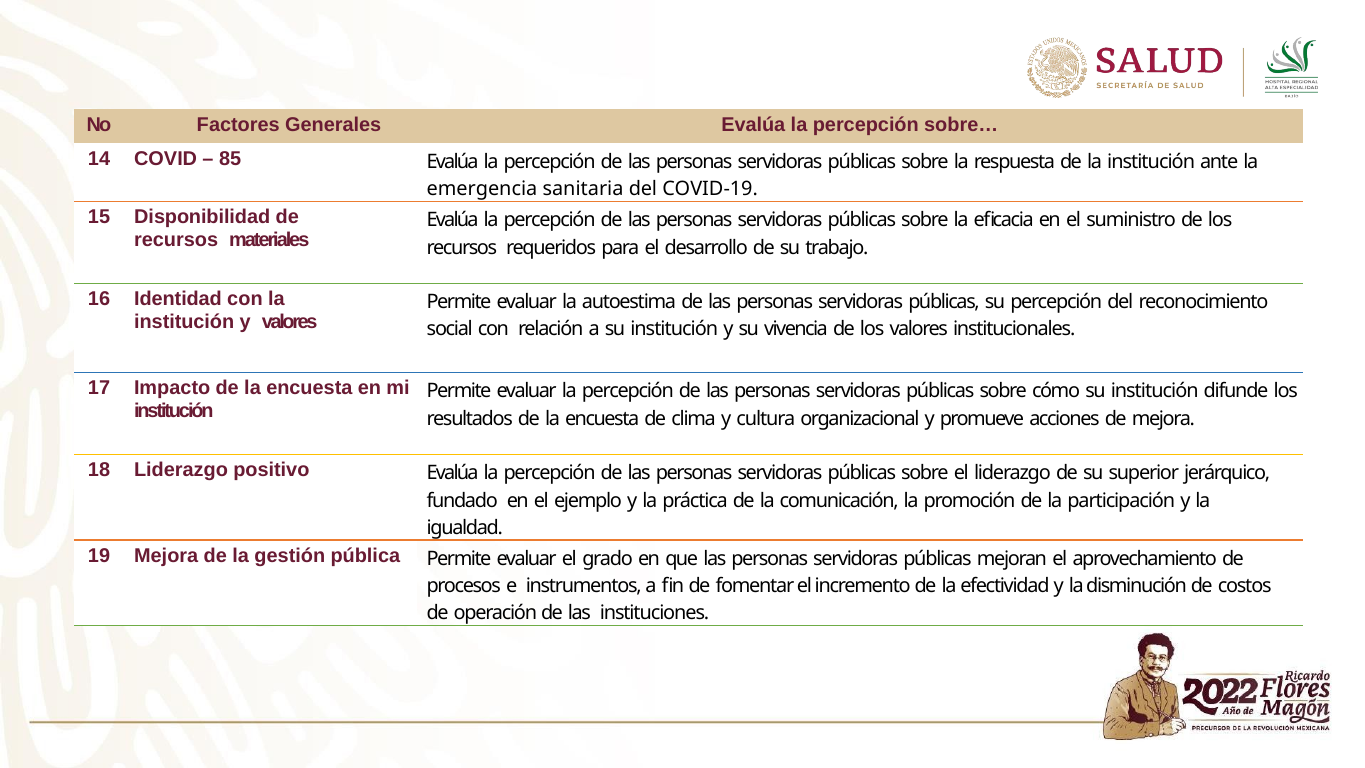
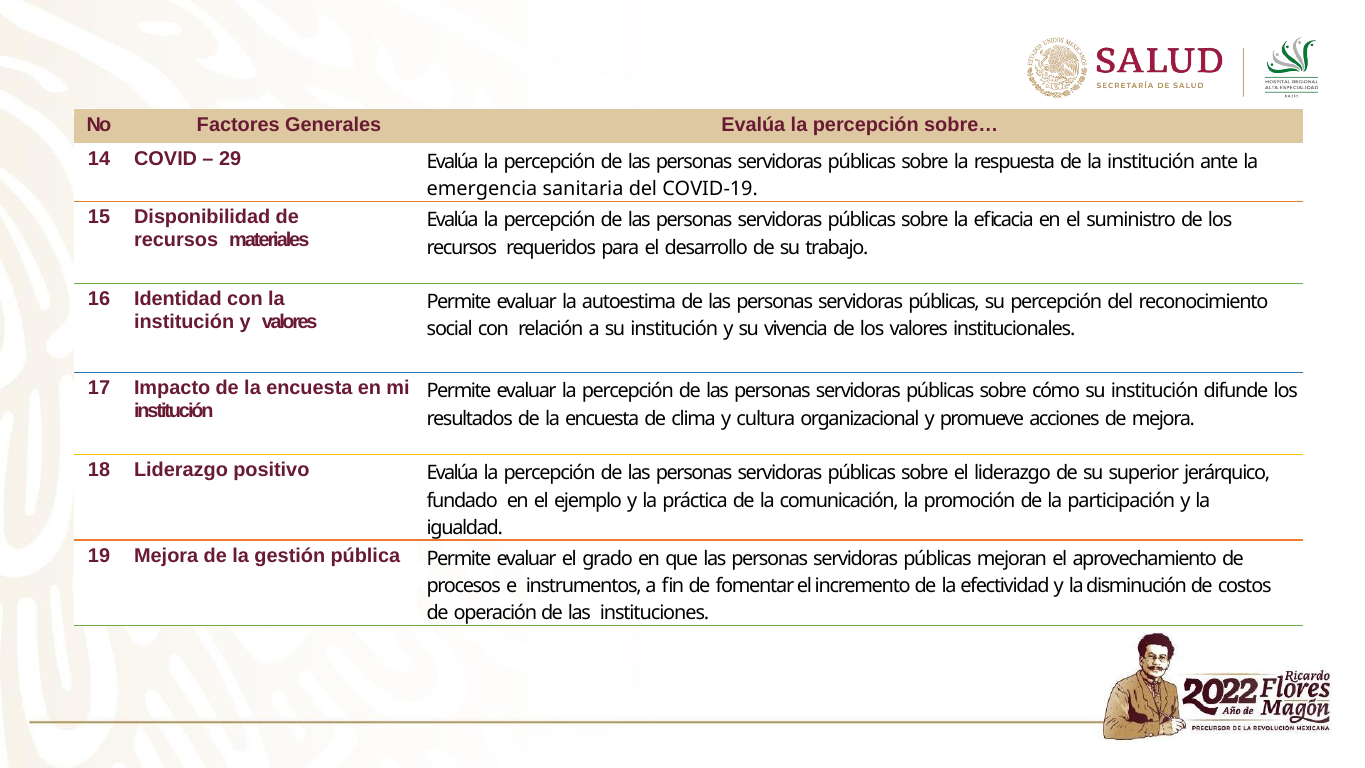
85: 85 -> 29 (230, 159)
